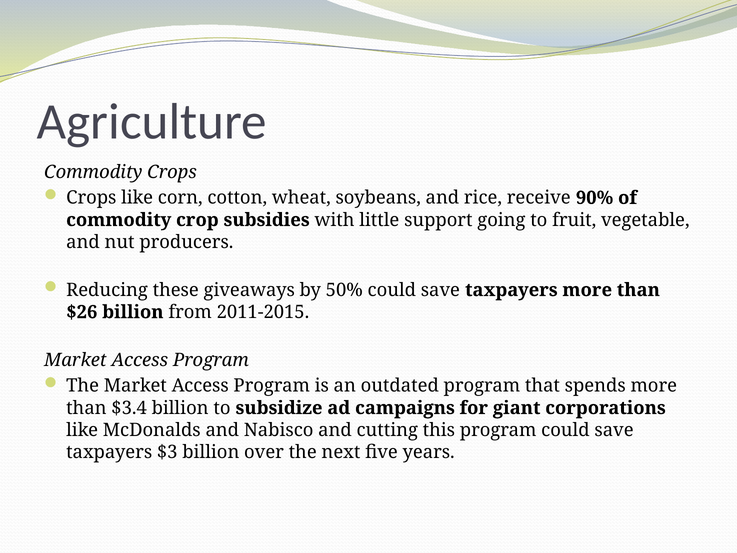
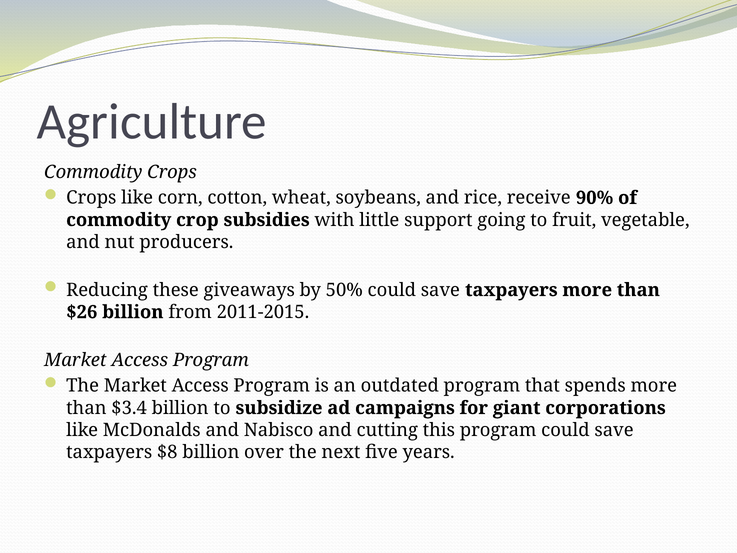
$3: $3 -> $8 (167, 452)
